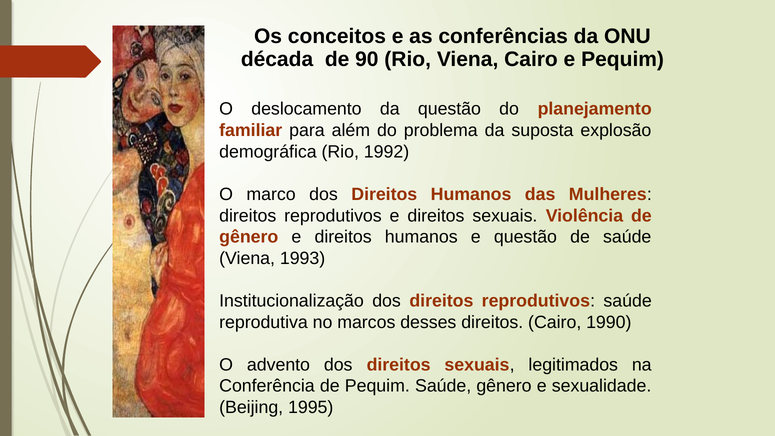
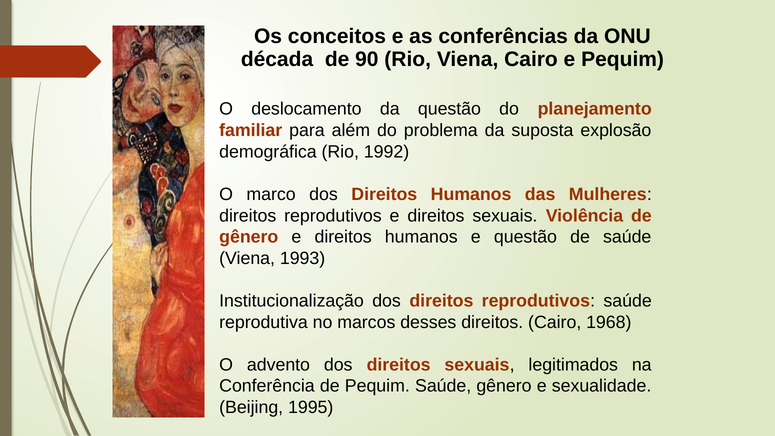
1990: 1990 -> 1968 (609, 322)
